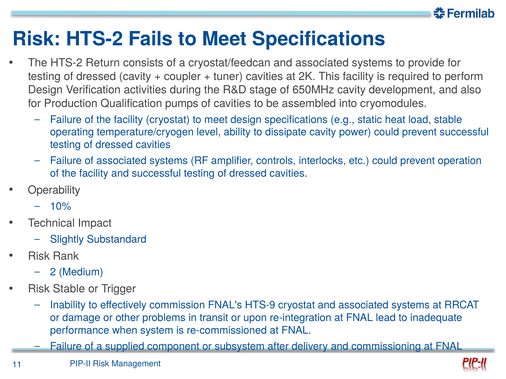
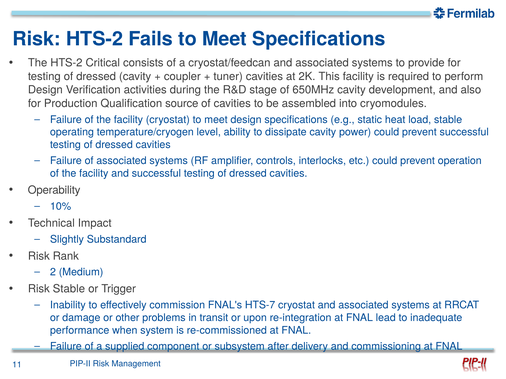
Return: Return -> Critical (103, 63)
pumps: pumps -> source (182, 103)
HTS-9: HTS-9 -> HTS-7 (260, 306)
